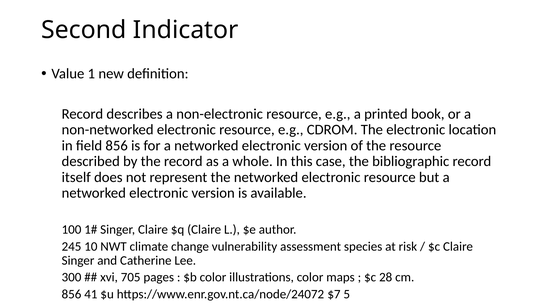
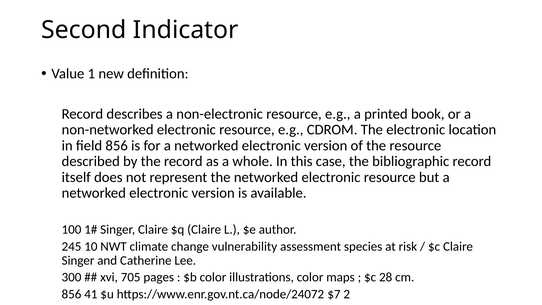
5: 5 -> 2 (347, 294)
